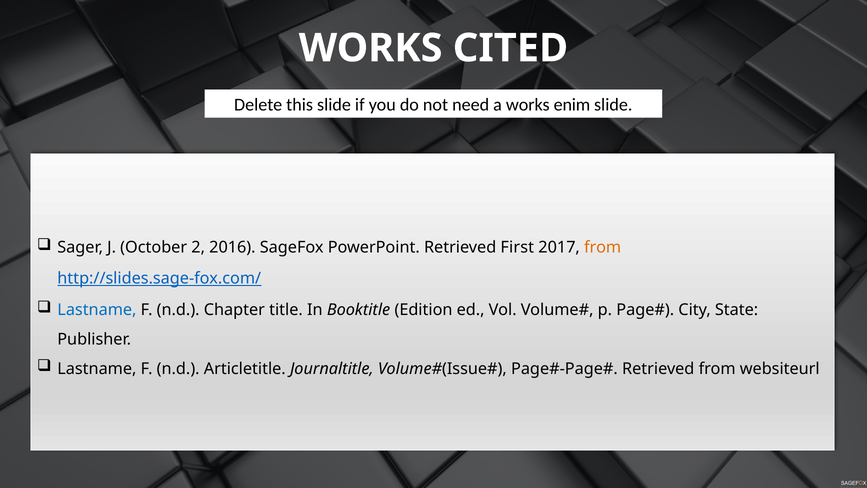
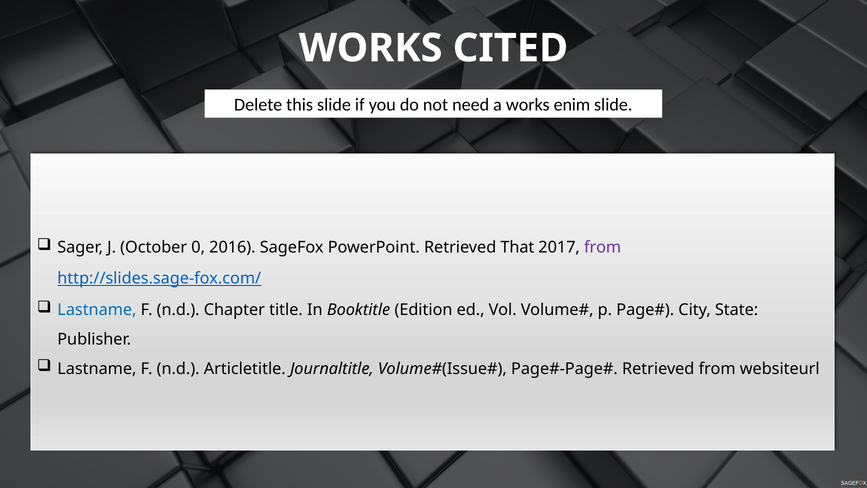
2: 2 -> 0 (198, 247)
First: First -> That (517, 247)
from colour: orange -> purple (603, 247)
